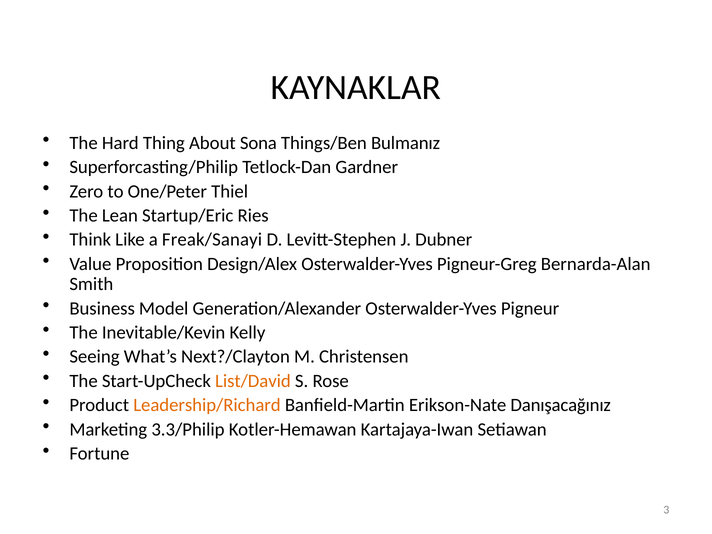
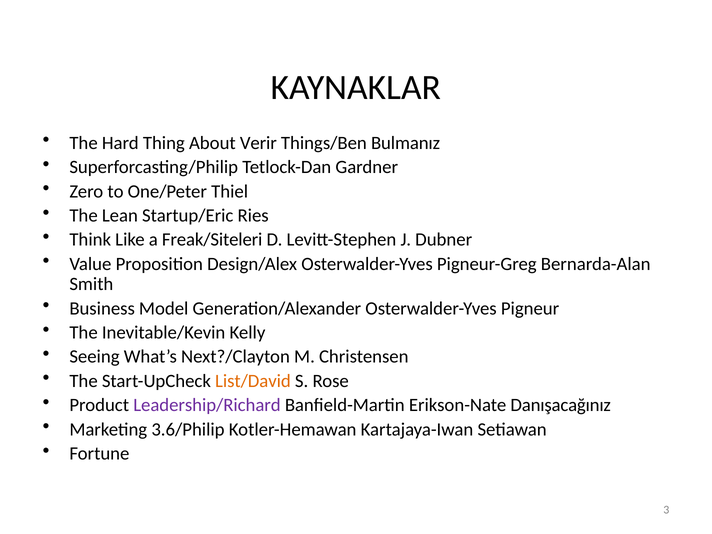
Sona: Sona -> Verir (258, 143)
Freak/Sanayi: Freak/Sanayi -> Freak/Siteleri (212, 240)
Leadership/Richard colour: orange -> purple (207, 405)
3.3/Philip: 3.3/Philip -> 3.6/Philip (188, 429)
